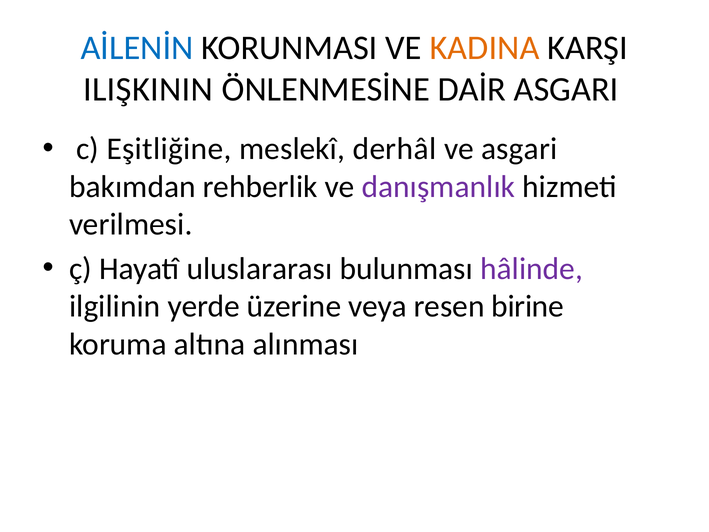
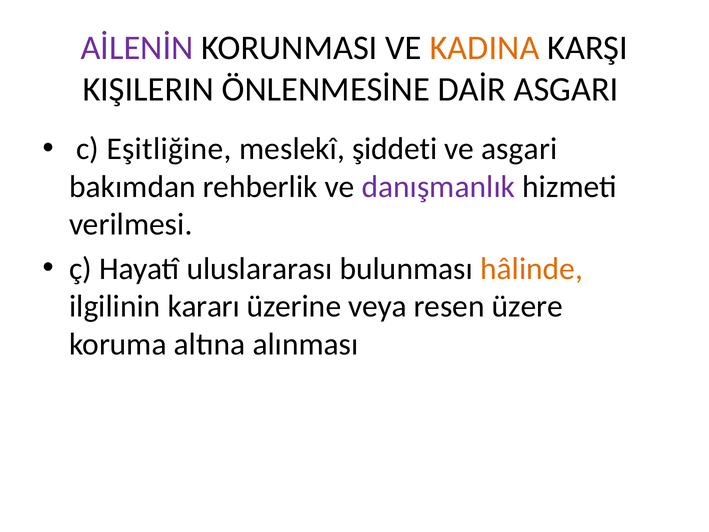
AİLENİN colour: blue -> purple (137, 48)
ILIŞKININ: ILIŞKININ -> KIŞILERIN (148, 89)
derhâl: derhâl -> şiddeti (395, 149)
hâlinde colour: purple -> orange (532, 269)
yerde: yerde -> kararı (204, 306)
birine: birine -> üzere (527, 306)
